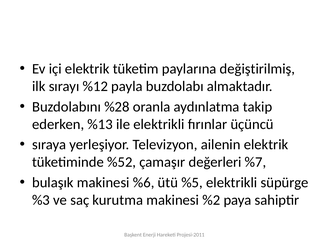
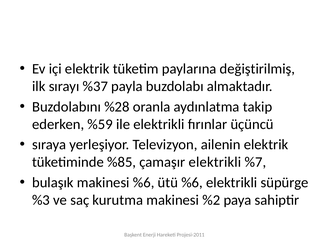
%12: %12 -> %37 (95, 87)
%13: %13 -> %59 (100, 125)
%52: %52 -> %85 (122, 163)
çamaşır değerleri: değerleri -> elektrikli (215, 163)
ütü %5: %5 -> %6 (192, 183)
